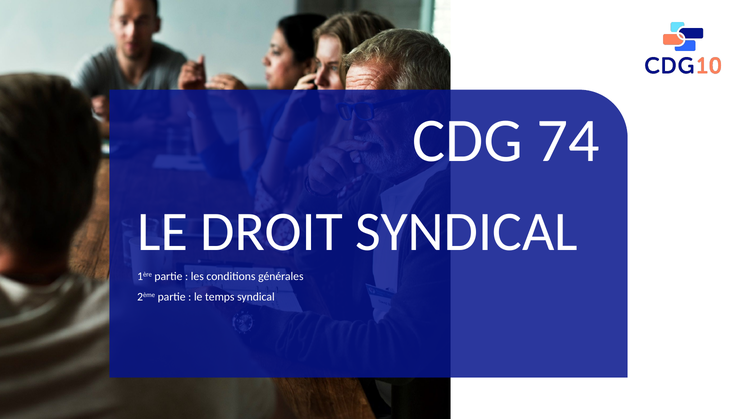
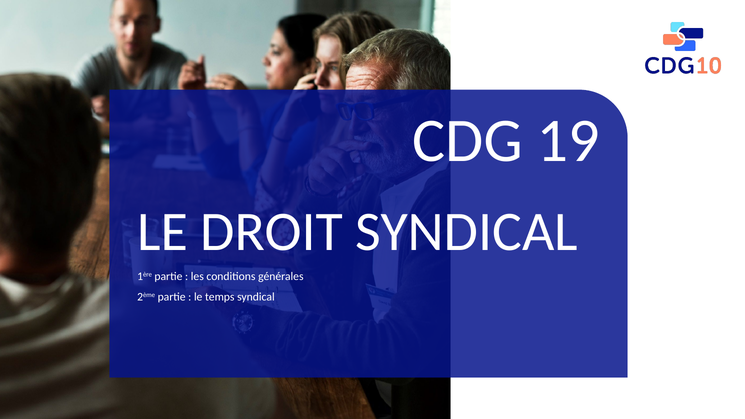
74: 74 -> 19 (568, 141)
